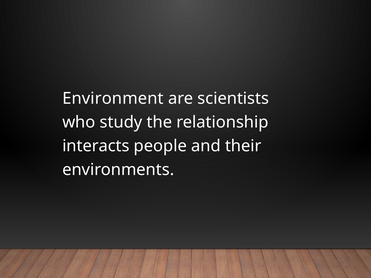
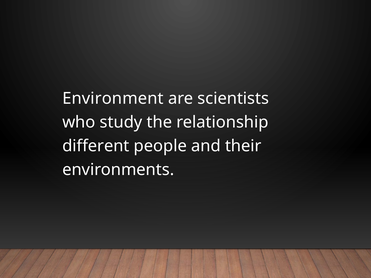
interacts: interacts -> different (96, 146)
